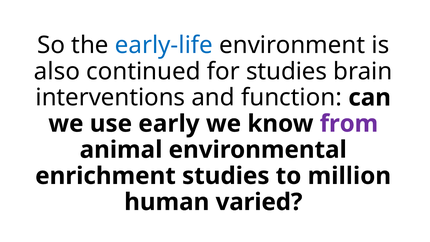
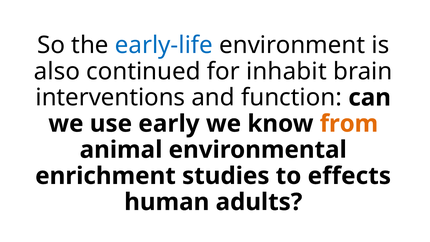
for studies: studies -> inhabit (286, 71)
from colour: purple -> orange (349, 124)
million: million -> effects (349, 176)
varied: varied -> adults (259, 202)
